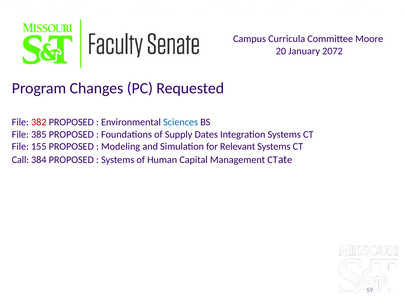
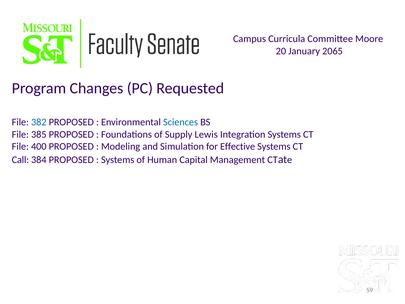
2072: 2072 -> 2065 (333, 51)
382 colour: red -> blue (39, 122)
Dates: Dates -> Lewis (206, 134)
155: 155 -> 400 (39, 146)
Relevant: Relevant -> Effective (238, 146)
